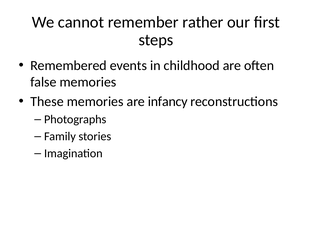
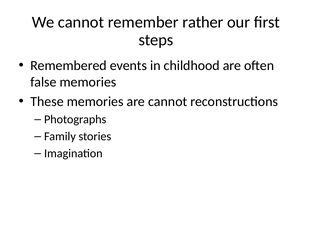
are infancy: infancy -> cannot (168, 102)
